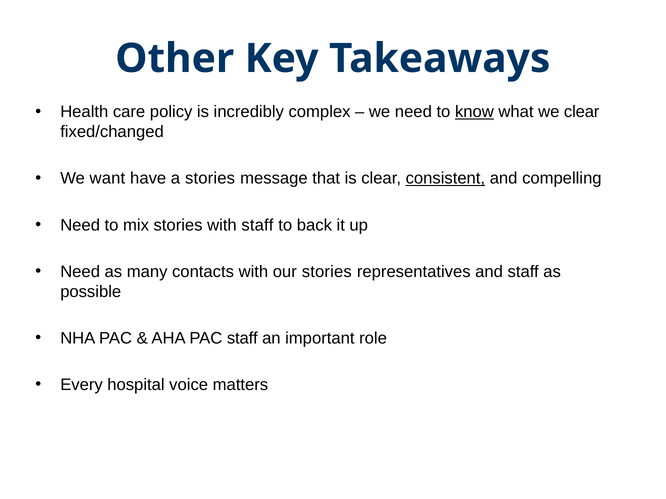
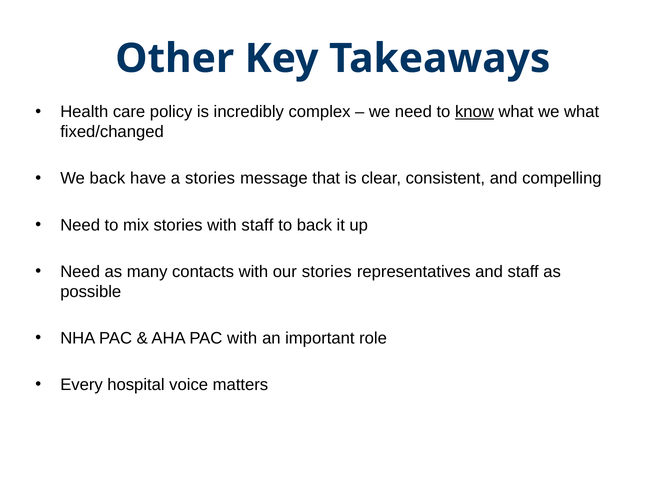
we clear: clear -> what (582, 112)
We want: want -> back (107, 179)
consistent underline: present -> none (445, 179)
PAC staff: staff -> with (242, 338)
